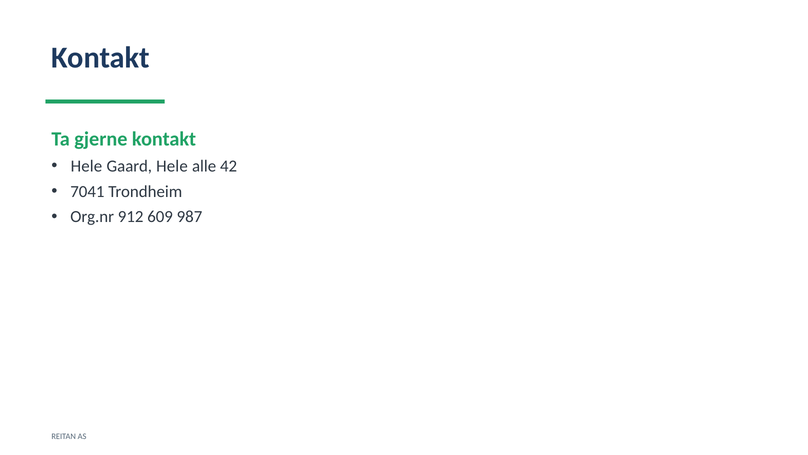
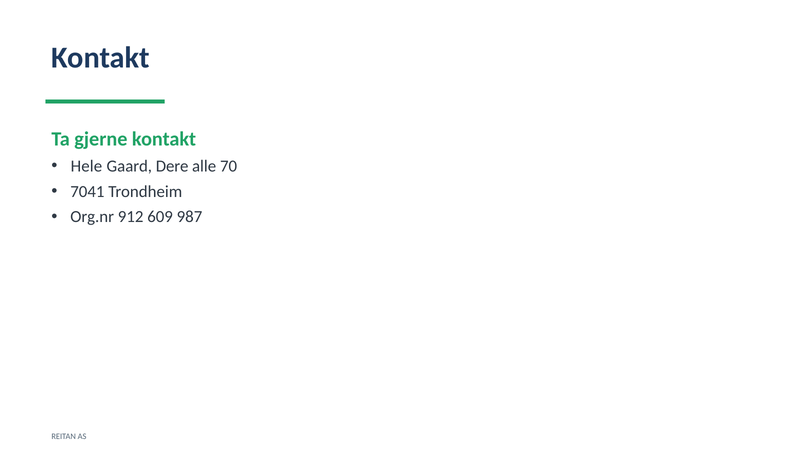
Gaard Hele: Hele -> Dere (172, 166)
42: 42 -> 70 (229, 166)
